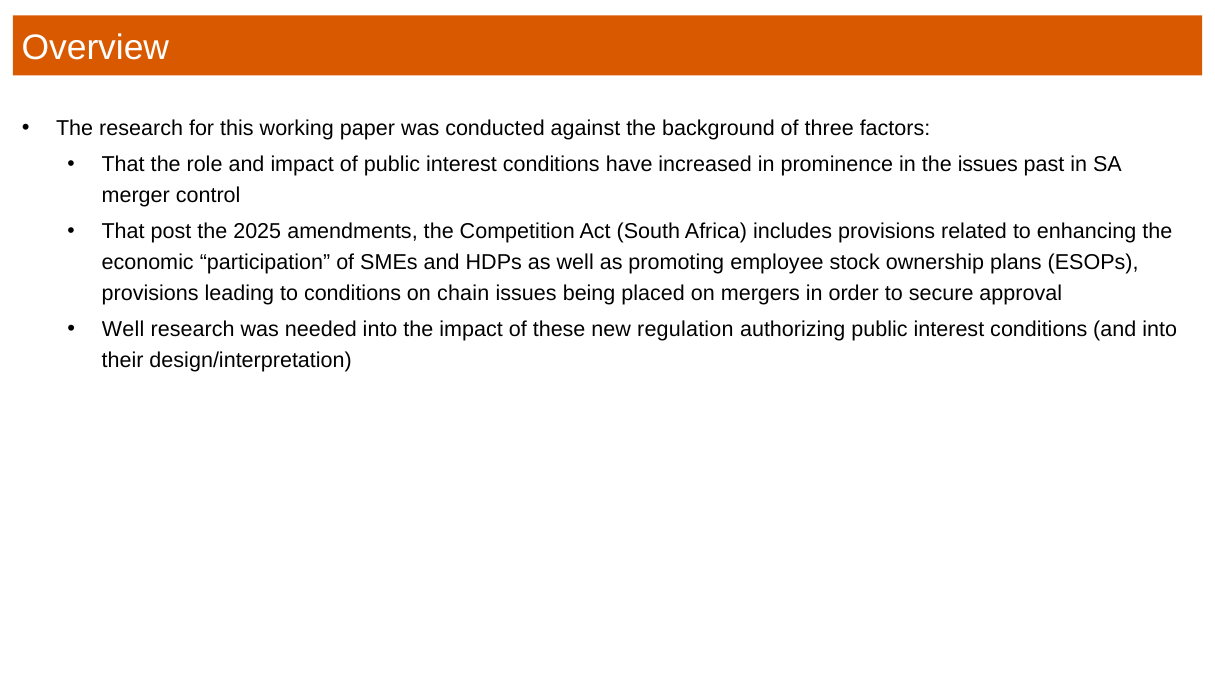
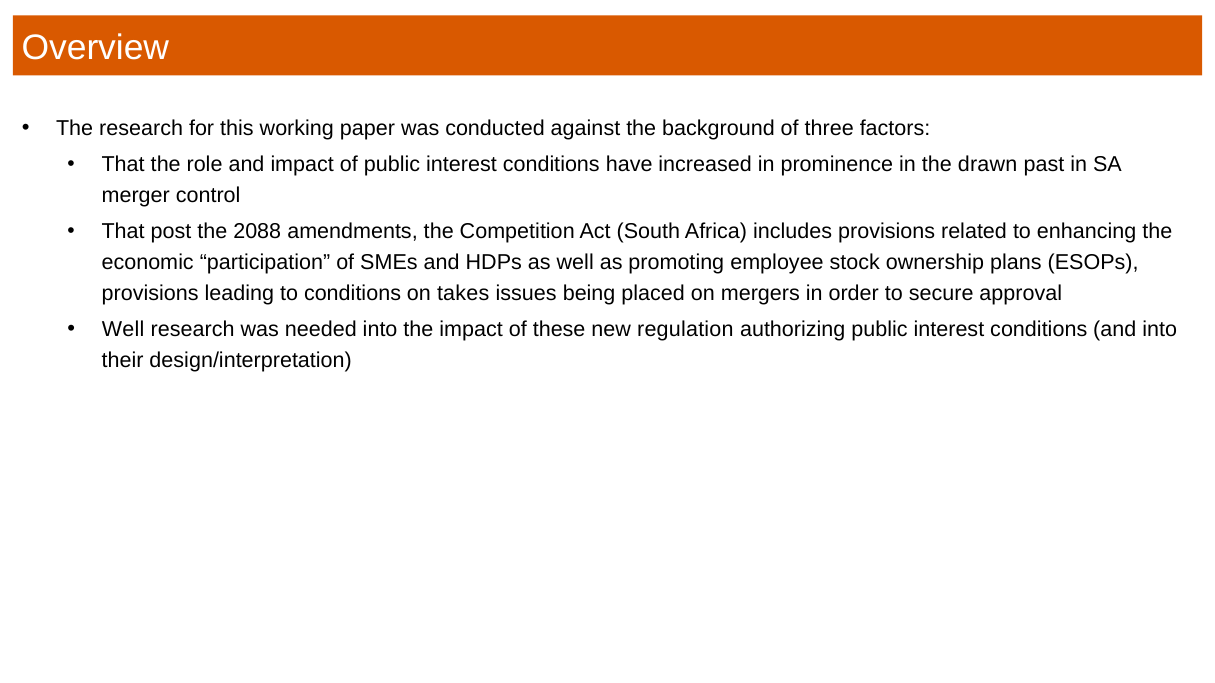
the issues: issues -> drawn (988, 164)
2025: 2025 -> 2088 (257, 231)
chain: chain -> takes (463, 293)
